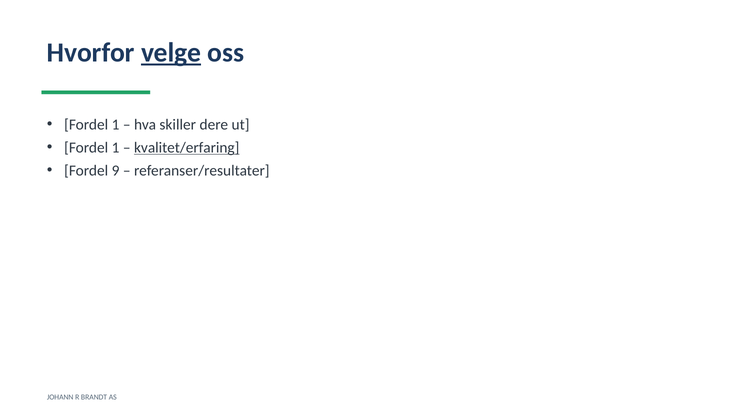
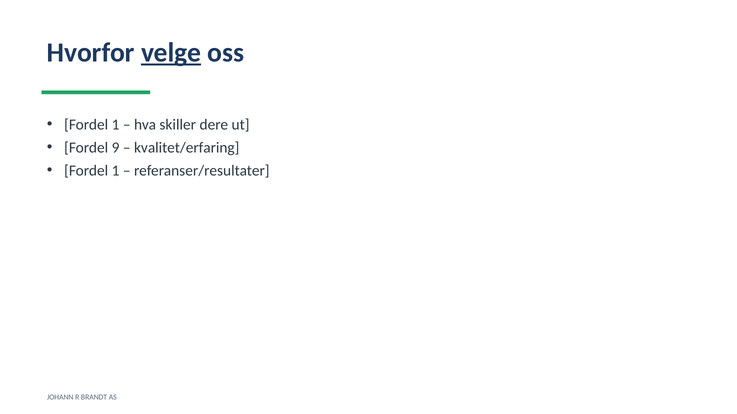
1: 1 -> 9 (116, 148)
kvalitet/erfaring underline: present -> none (187, 148)
9: 9 -> 1 (116, 171)
